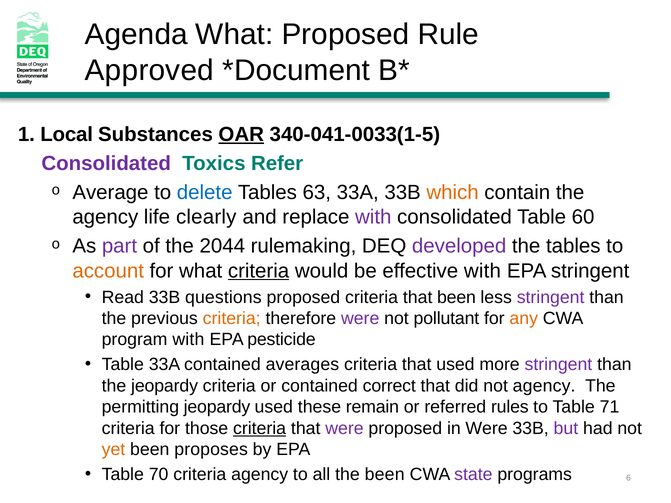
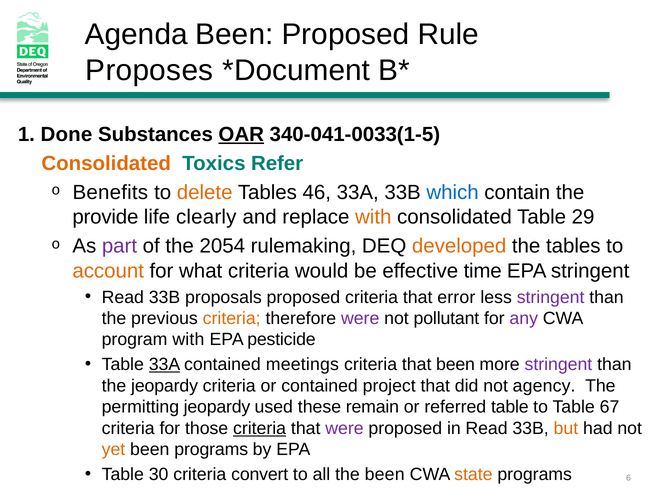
Agenda What: What -> Been (234, 34)
Approved: Approved -> Proposes (149, 70)
Local: Local -> Done (66, 135)
Consolidated colour: purple -> orange (106, 164)
Average: Average -> Benefits (110, 193)
delete colour: blue -> orange (205, 193)
63: 63 -> 46 (317, 193)
which colour: orange -> blue (453, 193)
agency: agency -> provide (105, 217)
with colour: purple -> orange (373, 217)
60: 60 -> 29 (583, 217)
2044: 2044 -> 2054 (222, 246)
developed colour: purple -> orange (459, 246)
criteria underline: present -> none (259, 271)
effective with: with -> time (483, 271)
questions: questions -> proposals (223, 297)
that been: been -> error (456, 297)
any colour: orange -> purple (524, 319)
33A underline: none -> present (165, 365)
averages: averages -> meetings (302, 365)
that used: used -> been (456, 365)
correct: correct -> project (389, 386)
referred rules: rules -> table (510, 407)
71: 71 -> 67 (610, 407)
in Were: Were -> Read (487, 428)
but colour: purple -> orange (566, 428)
been proposes: proposes -> programs (211, 450)
70: 70 -> 30 (159, 475)
criteria agency: agency -> convert (260, 475)
state colour: purple -> orange (473, 475)
